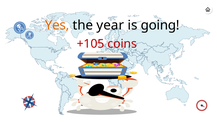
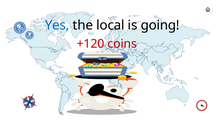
Yes colour: orange -> blue (57, 25)
year: year -> local (110, 25)
+105: +105 -> +120 (91, 44)
